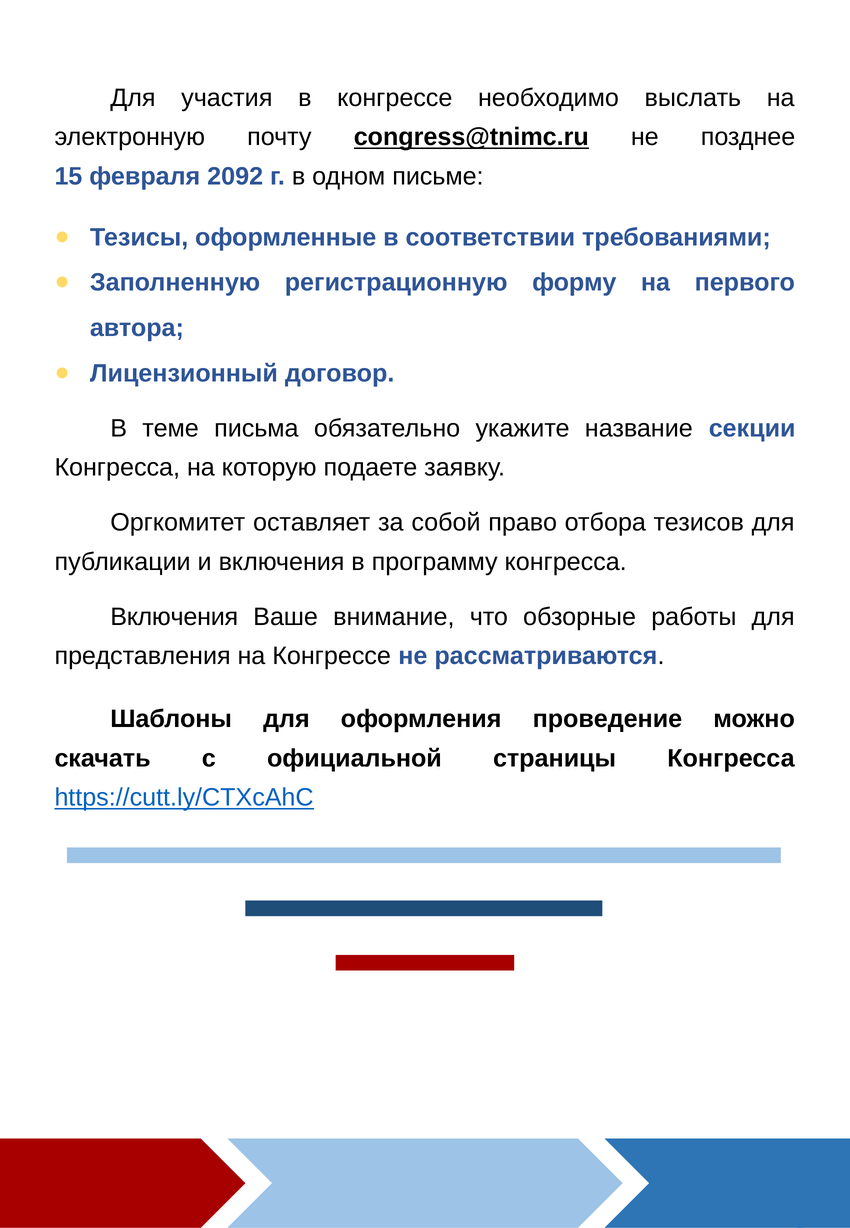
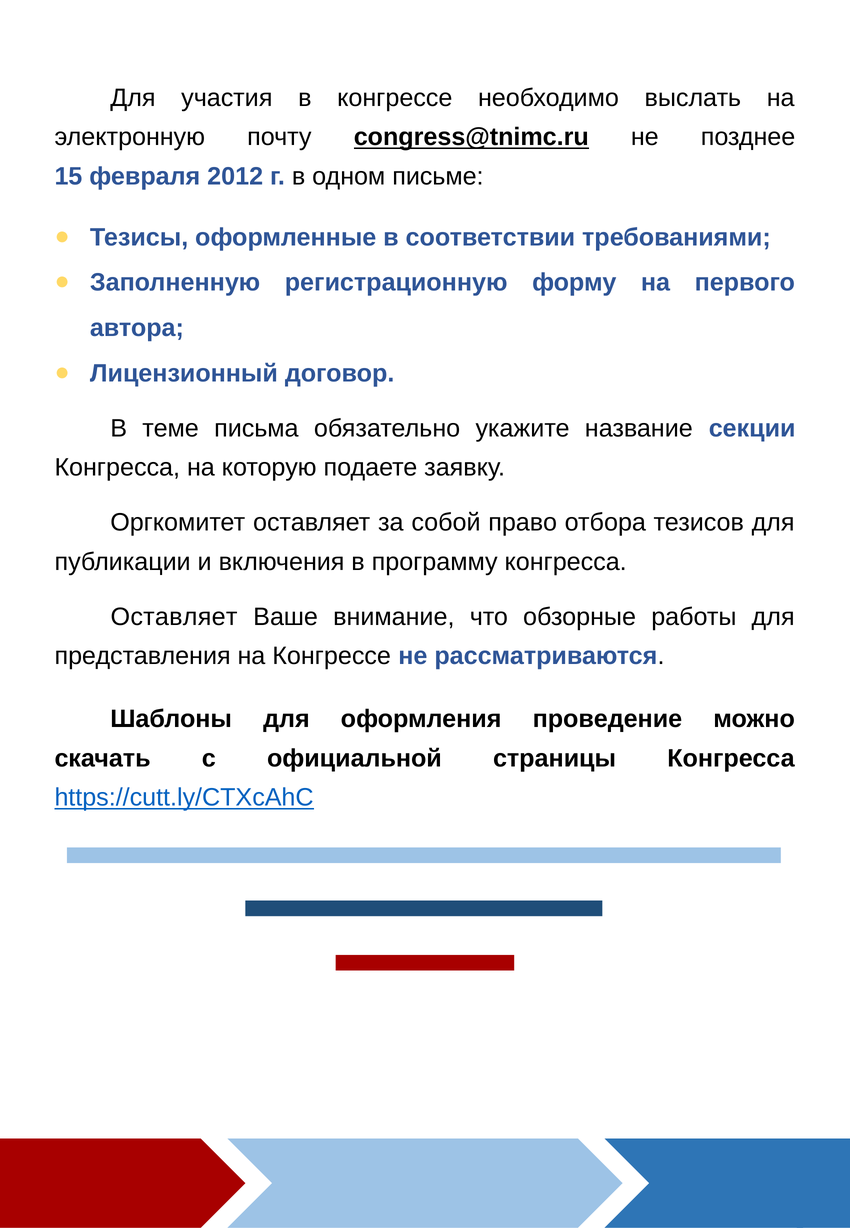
2092: 2092 -> 2012 (235, 176)
Включения: Включения -> Оставляет (174, 617)
